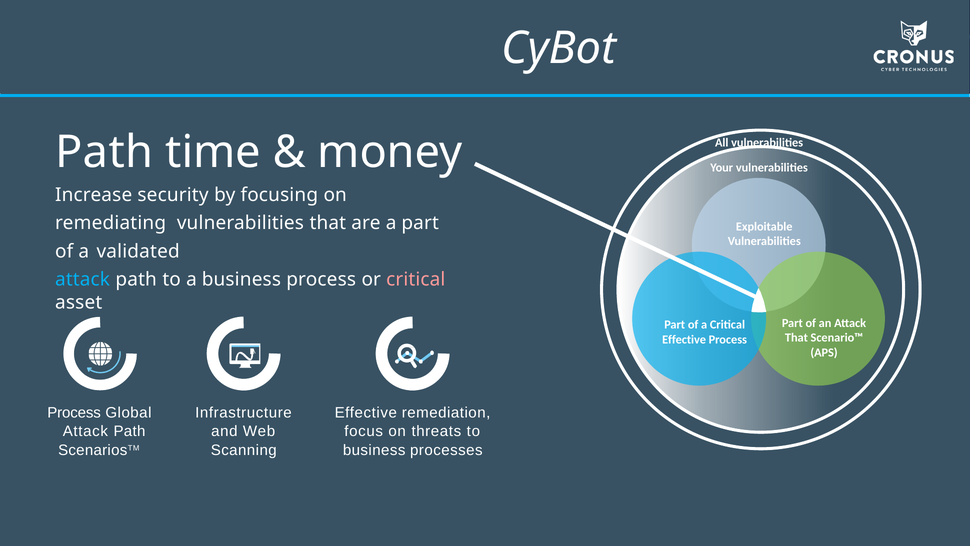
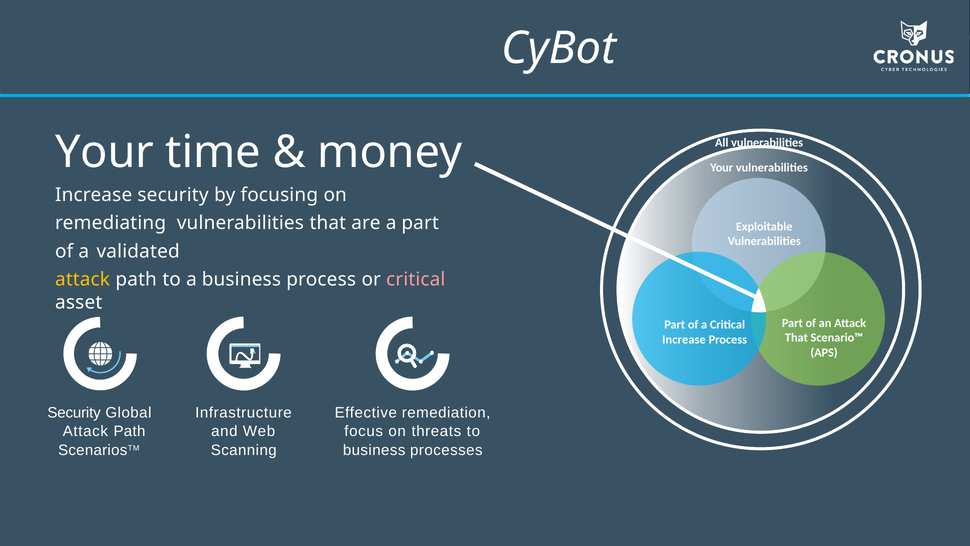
Path: Path -> Your (105, 152)
attack colour: light blue -> yellow (83, 279)
Effective: Effective -> Increase (684, 339)
Process: Process -> Security (74, 413)
